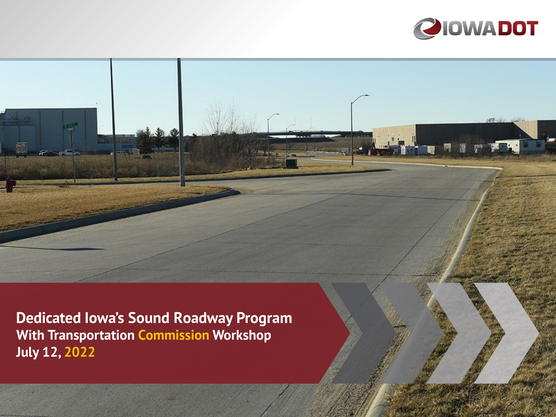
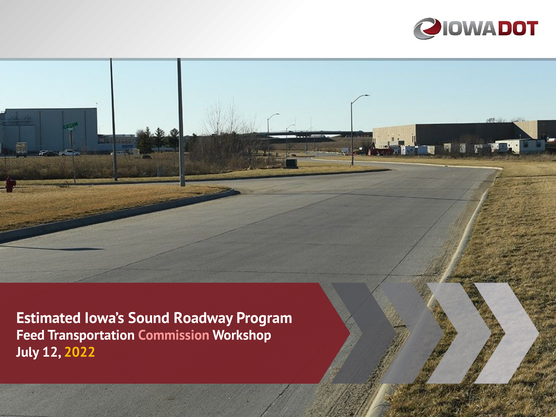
Dedicated: Dedicated -> Estimated (49, 318)
With: With -> Feed (31, 335)
Commission colour: yellow -> pink (174, 335)
